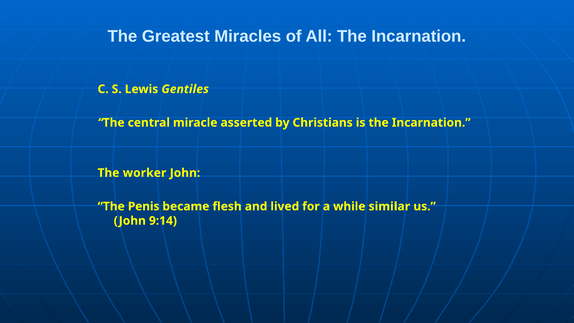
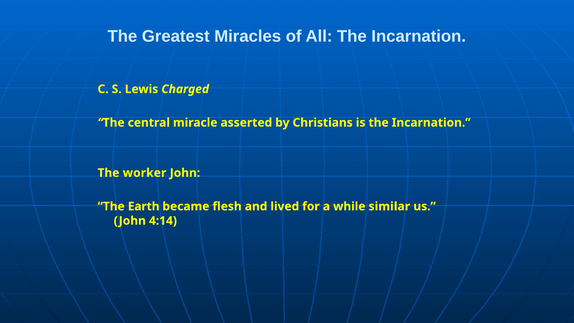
Gentiles: Gentiles -> Charged (185, 89)
Penis: Penis -> Earth (144, 206)
9:14: 9:14 -> 4:14 (163, 221)
